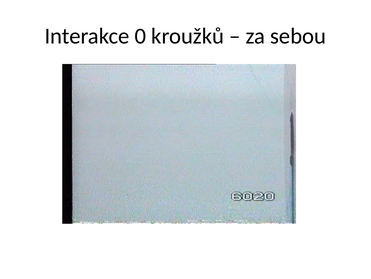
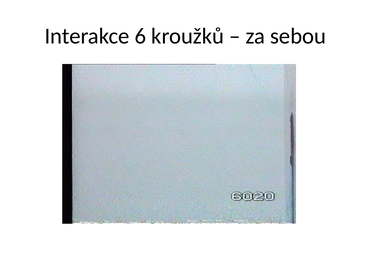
0: 0 -> 6 (140, 36)
